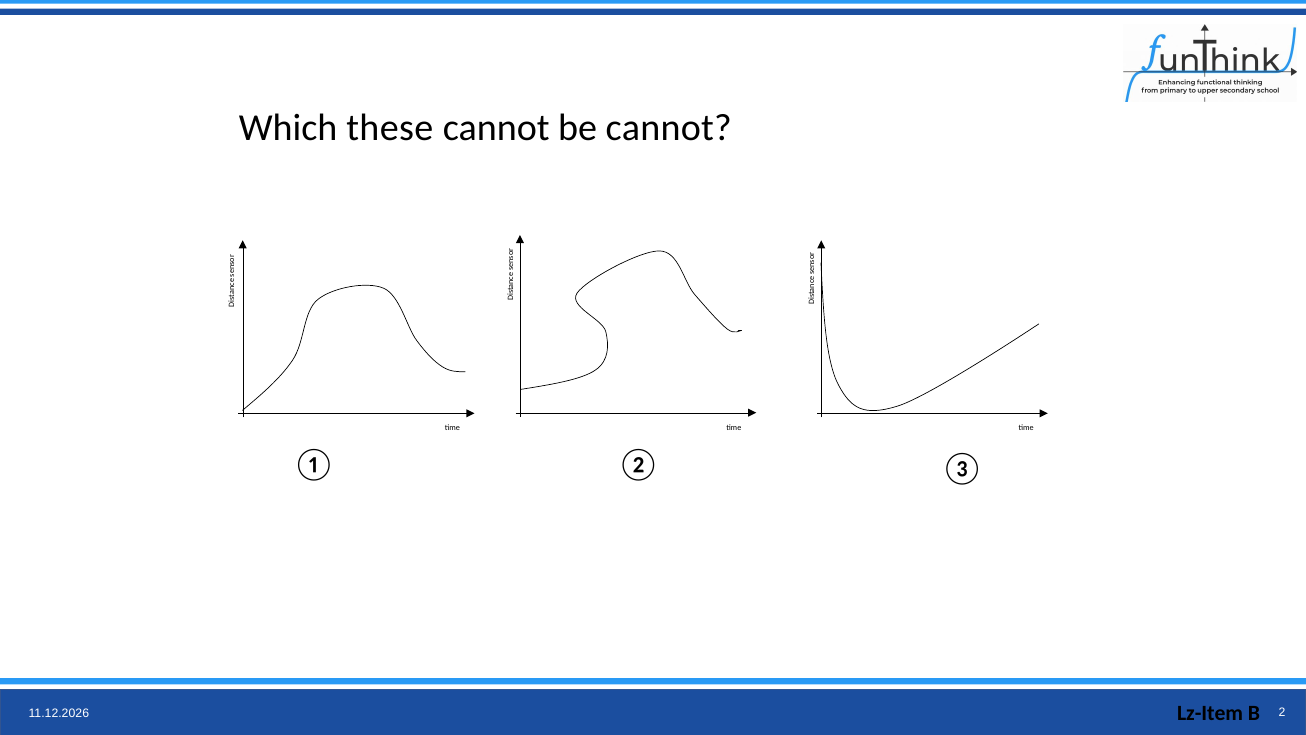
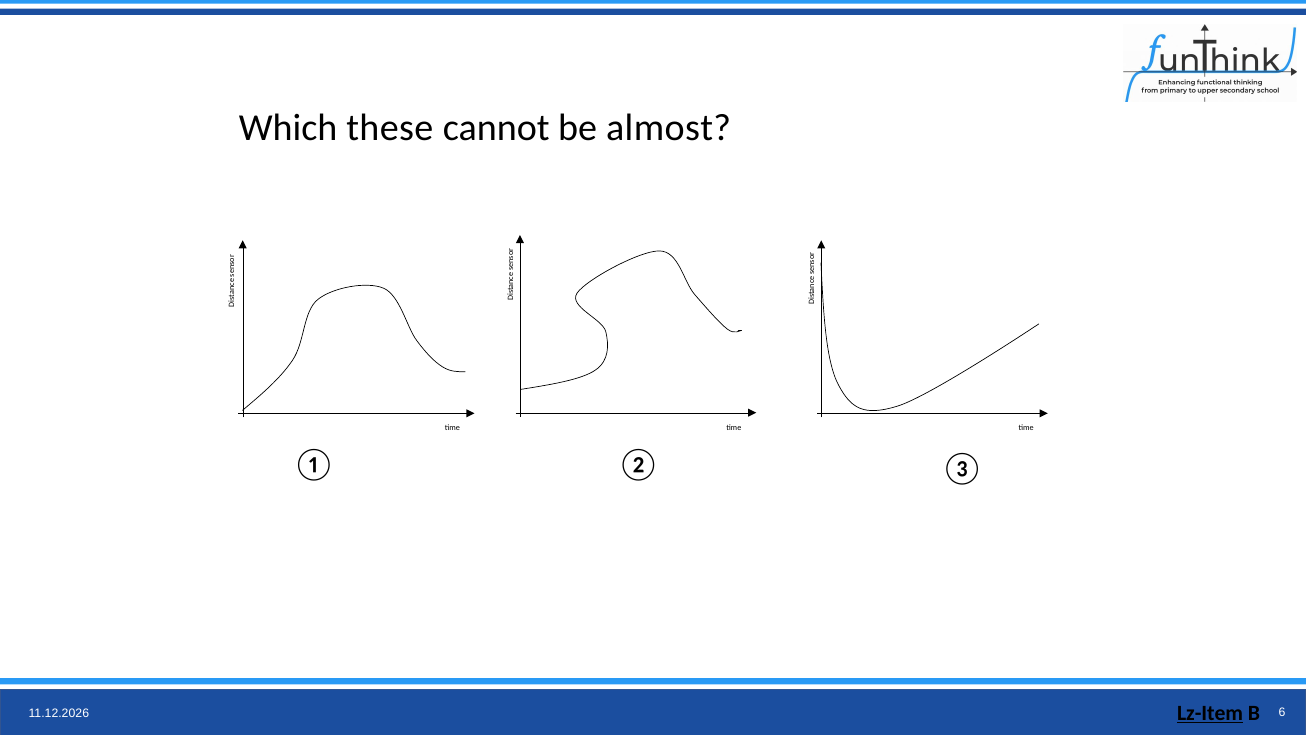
be cannot: cannot -> almost (669, 128)
Lz-Item underline: none -> present (1210, 713)
2: 2 -> 6 (1282, 712)
